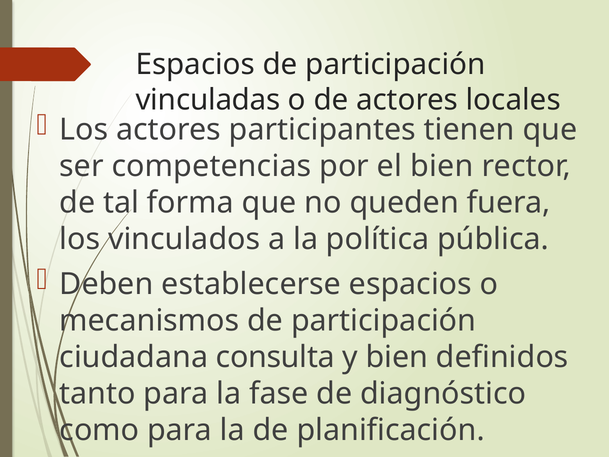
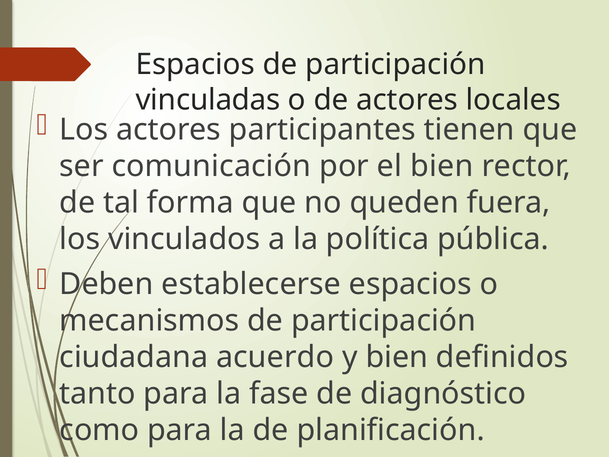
competencias: competencias -> comunicación (211, 166)
consulta: consulta -> acuerdo (275, 357)
